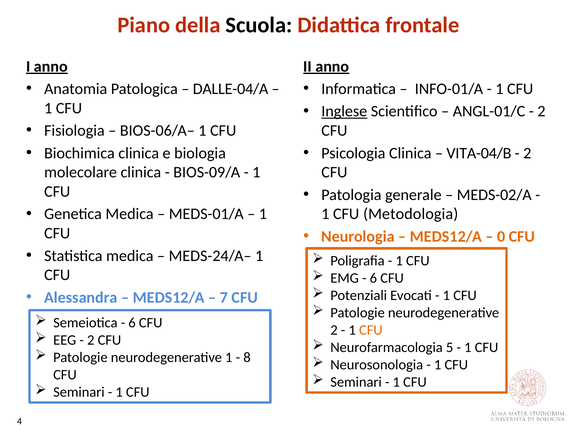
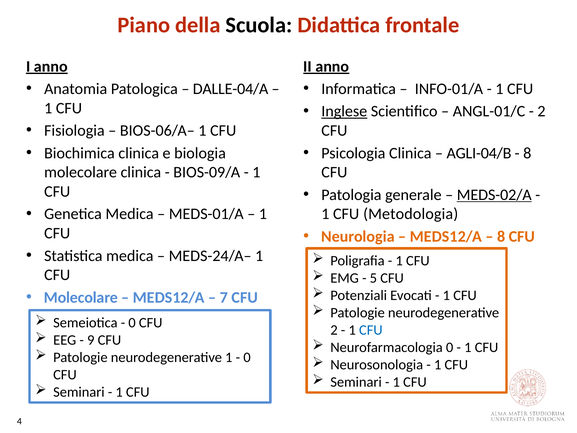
VITA-04/B: VITA-04/B -> AGLI-04/B (479, 153)
2: 2 -> 8 (527, 153)
MEDS-02/A underline: none -> present (494, 195)
0: 0 -> 8 (501, 236)
6: 6 -> 5 (373, 278)
Alessandra: Alessandra -> Molecolare (81, 297)
6: 6 -> 0 (132, 323)
CFU colour: orange -> blue (371, 330)
2: 2 -> 9 (91, 340)
Neurofarmacologia 5: 5 -> 0 (450, 347)
8: 8 -> 0 (247, 357)
